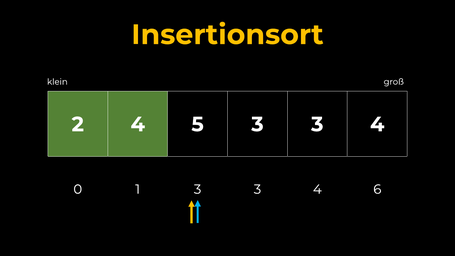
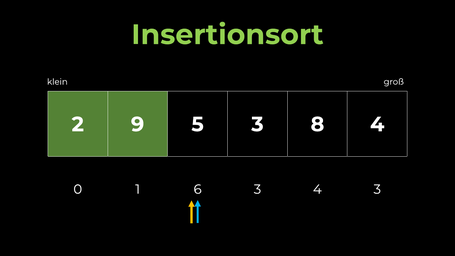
Insertionsort colour: yellow -> light green (227, 35)
2 4: 4 -> 9 (138, 124)
5 3 3: 3 -> 8 (317, 124)
1 3: 3 -> 6 (198, 189)
4 6: 6 -> 3 (377, 189)
